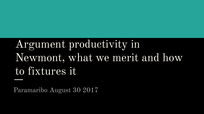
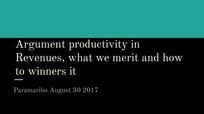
Newmont: Newmont -> Revenues (40, 58)
fixtures: fixtures -> winners (47, 72)
